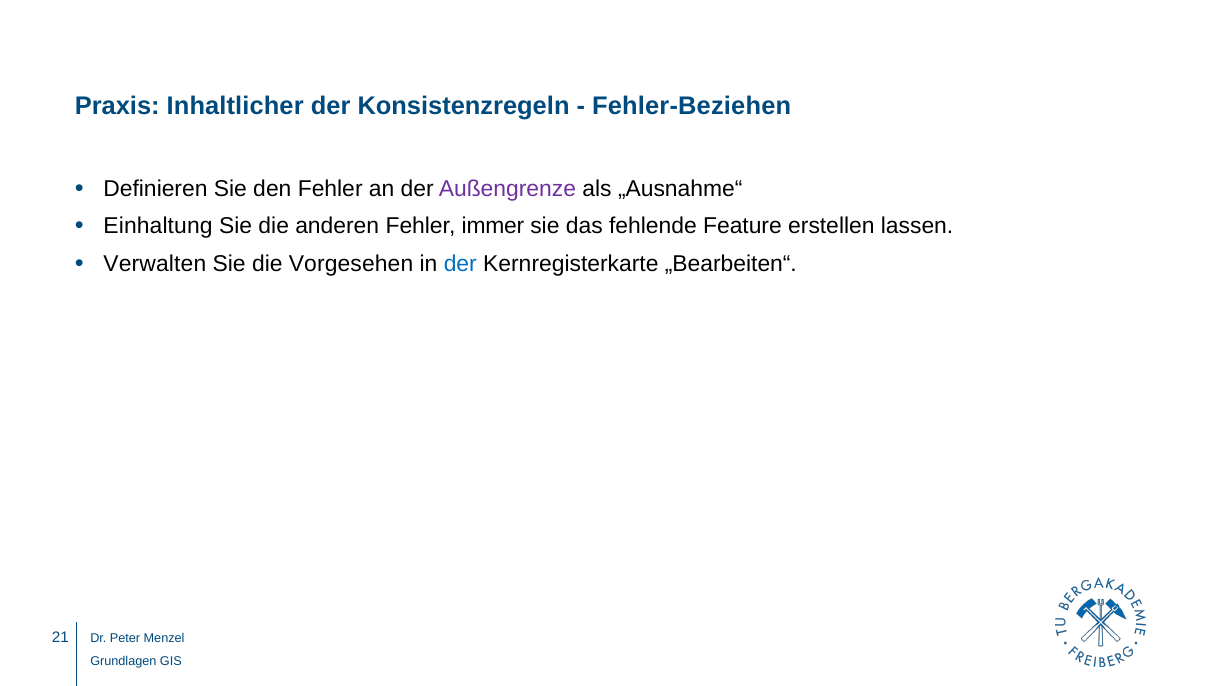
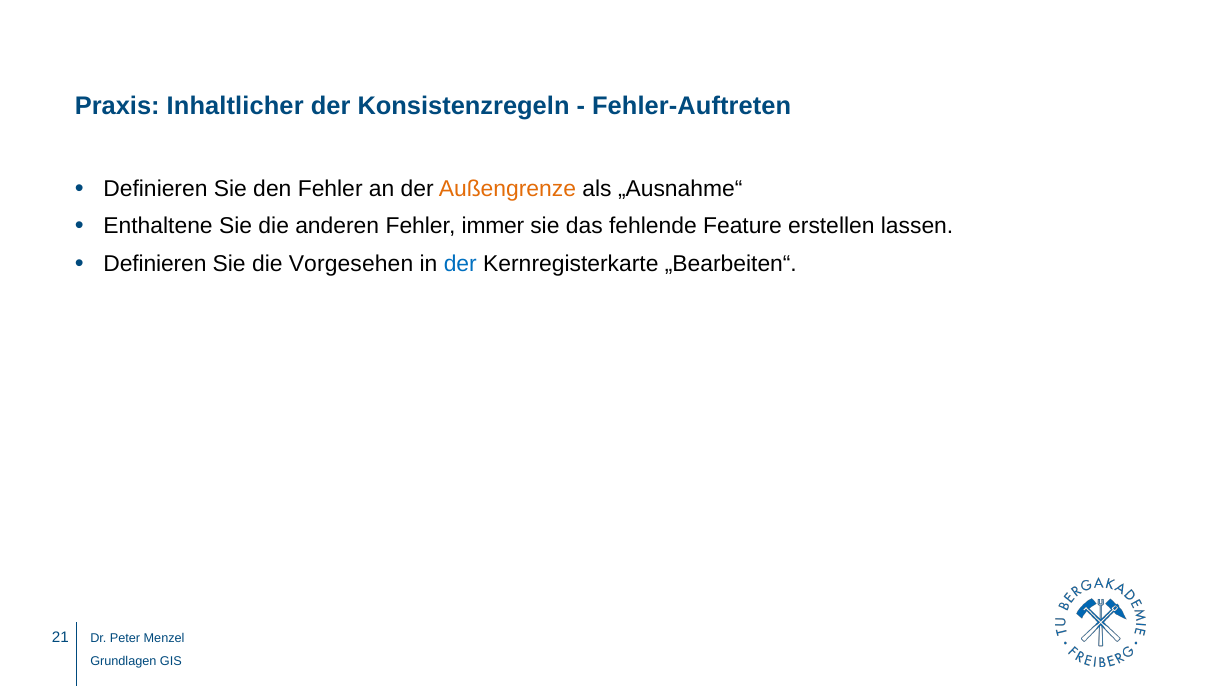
Fehler-Beziehen: Fehler-Beziehen -> Fehler-Auftreten (692, 106)
Außengrenze colour: purple -> orange (507, 189)
Einhaltung: Einhaltung -> Enthaltene (158, 226)
Verwalten: Verwalten -> Definieren (155, 264)
